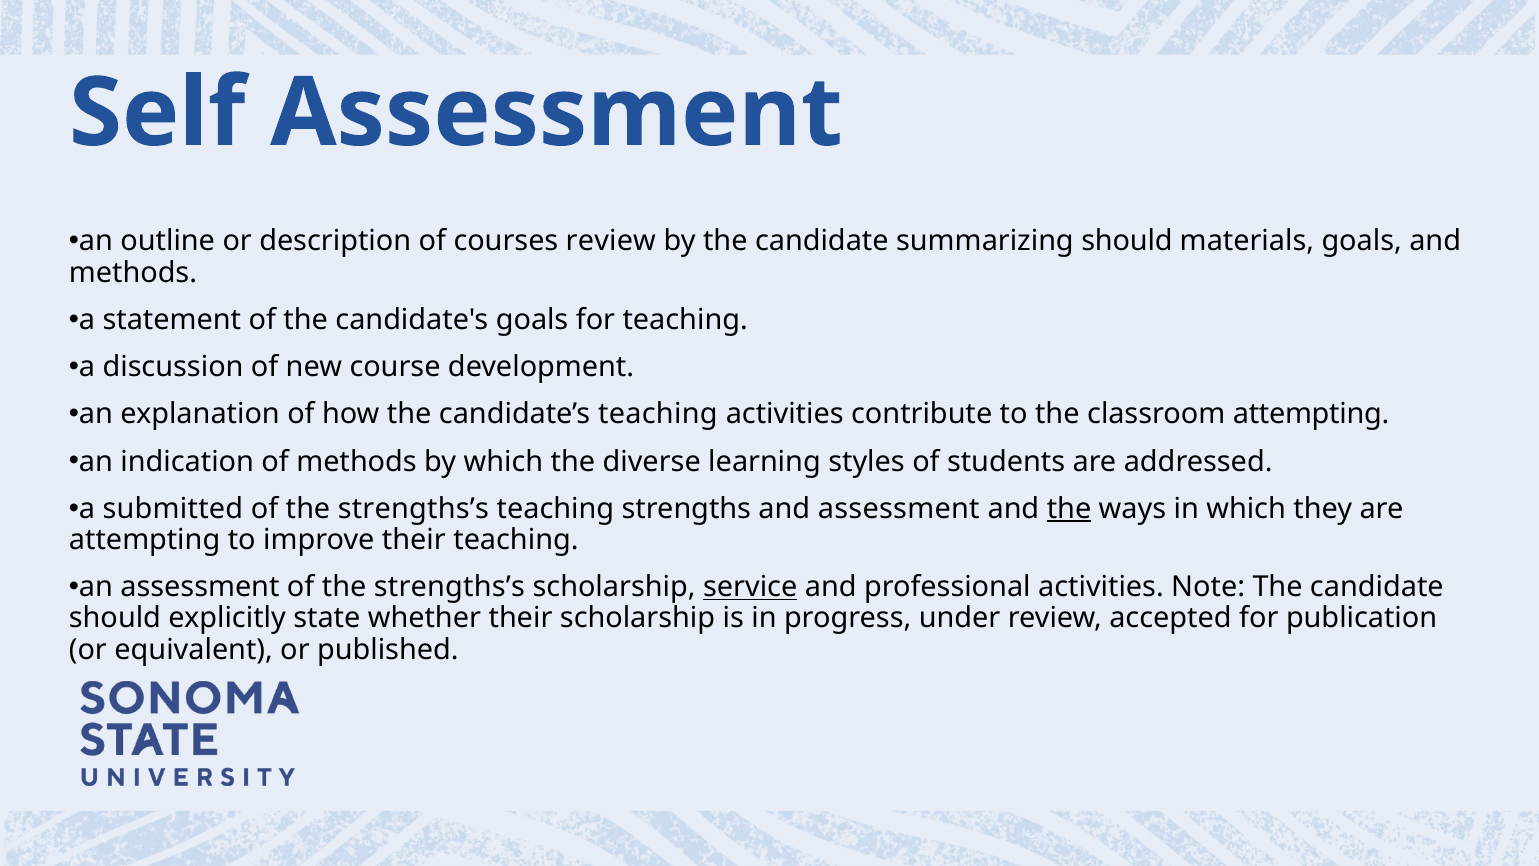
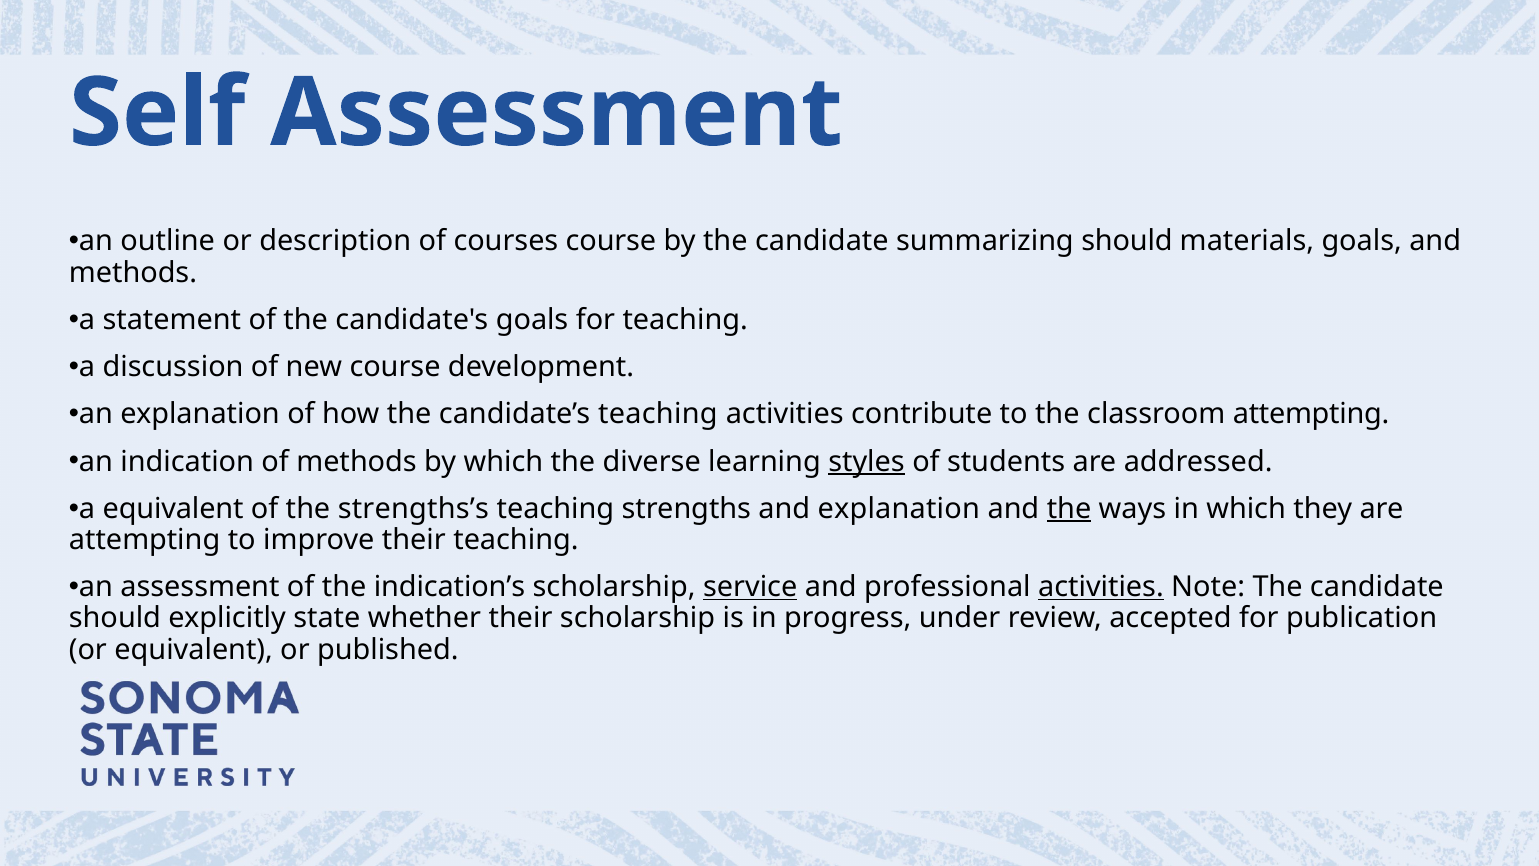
courses review: review -> course (611, 241)
styles underline: none -> present (867, 461)
a submitted: submitted -> equivalent (173, 509)
and assessment: assessment -> explanation (899, 509)
assessment of the strengths’s: strengths’s -> indication’s (450, 587)
activities underline: none -> present (1101, 587)
